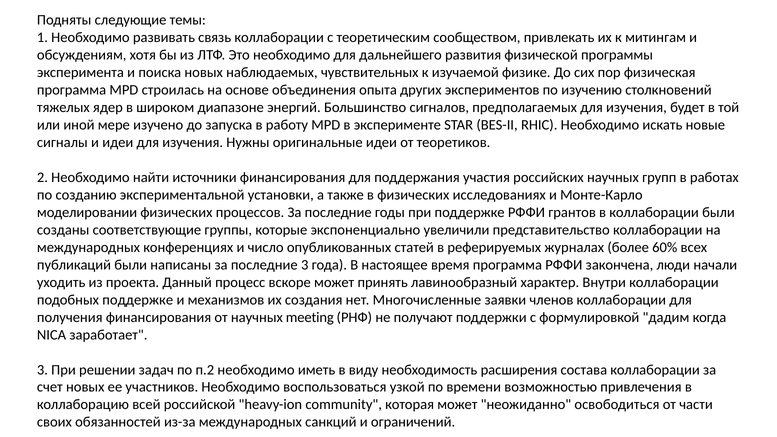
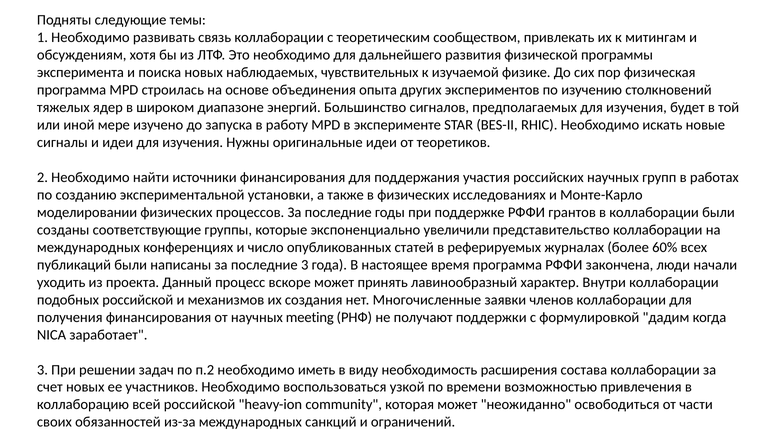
подобных поддержке: поддержке -> российской (138, 300)
